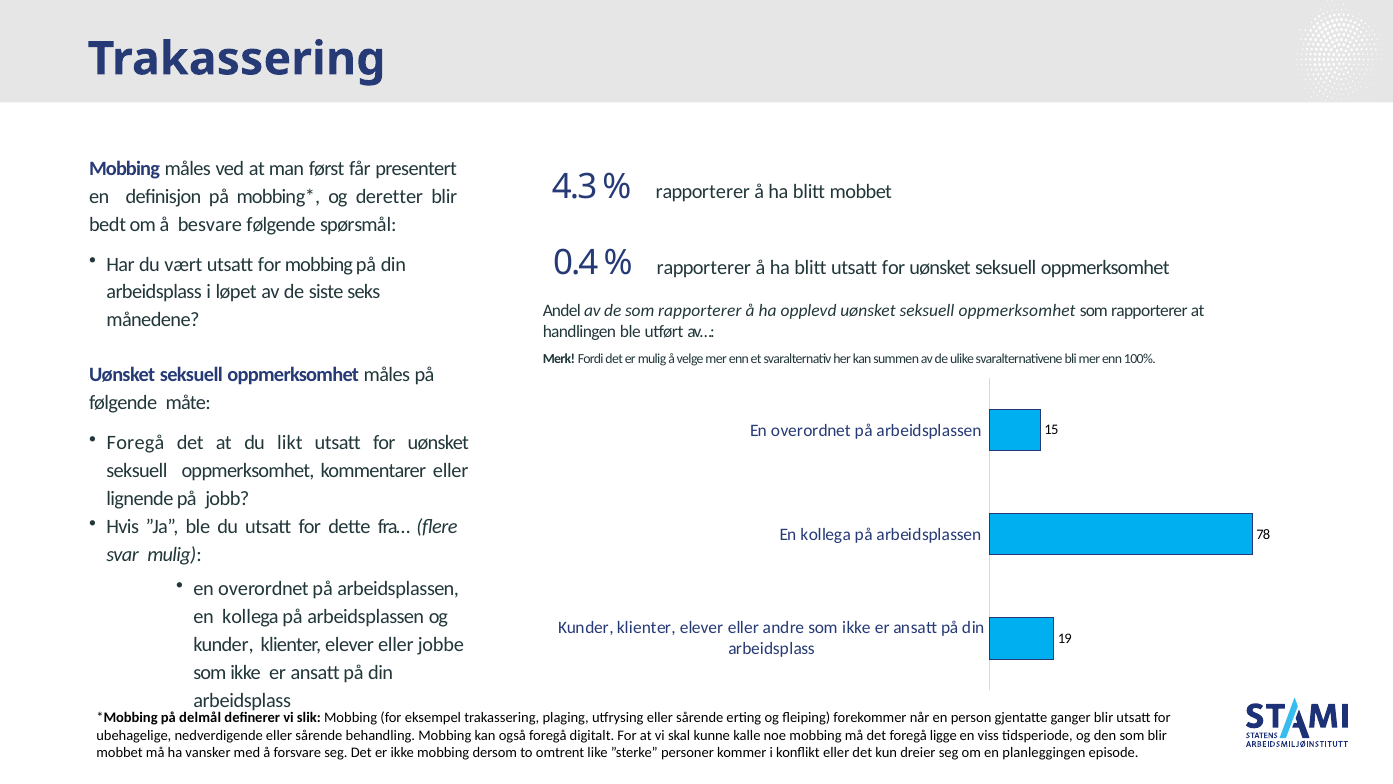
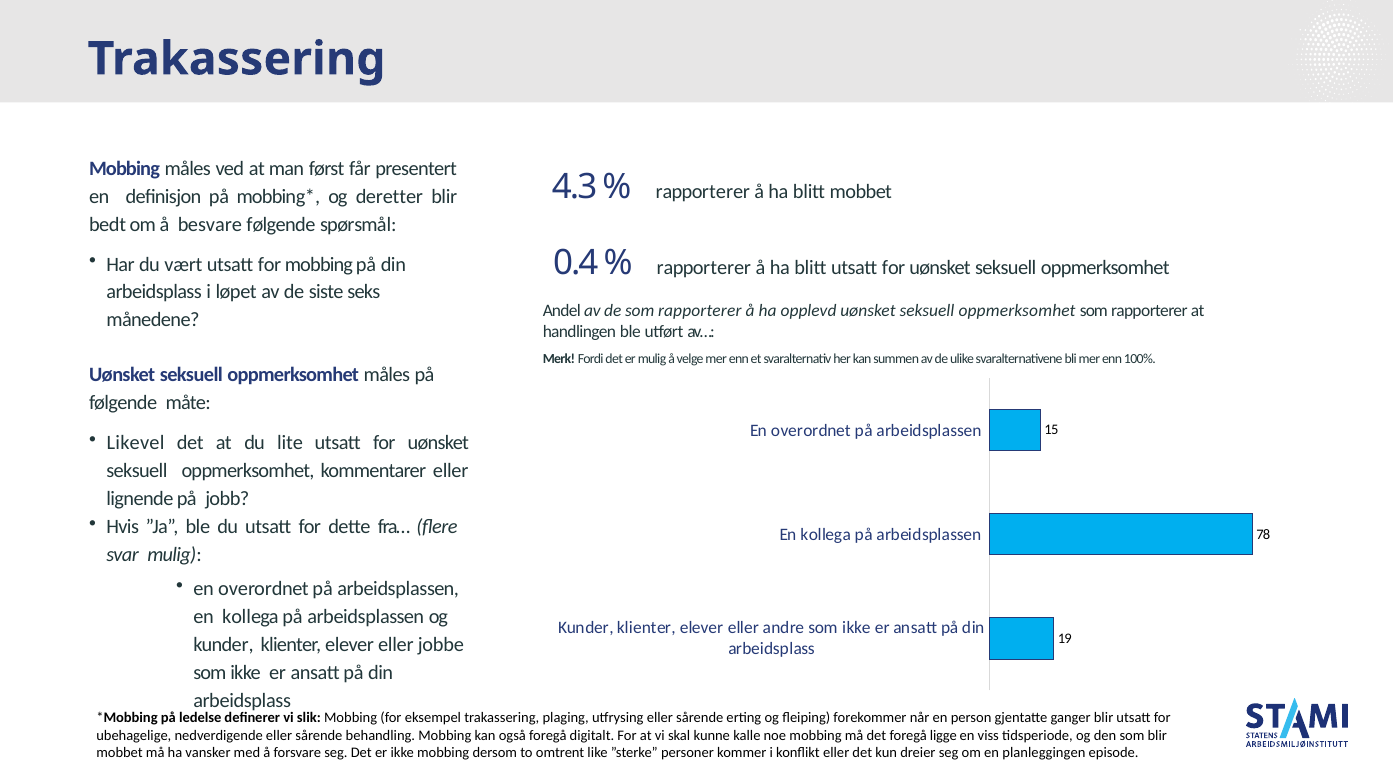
Foregå: Foregå -> Likevel (136, 443)
likt: likt -> lite (290, 443)
delmål: delmål -> ledelse (200, 717)
